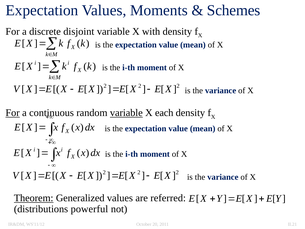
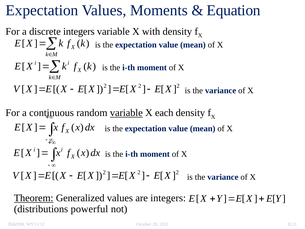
Schemes: Schemes -> Equation (234, 10)
discrete disjoint: disjoint -> integers (79, 31)
For underline: present -> none (13, 113)
are referred: referred -> integers (168, 198)
